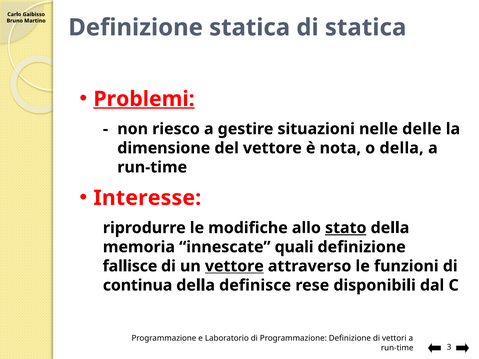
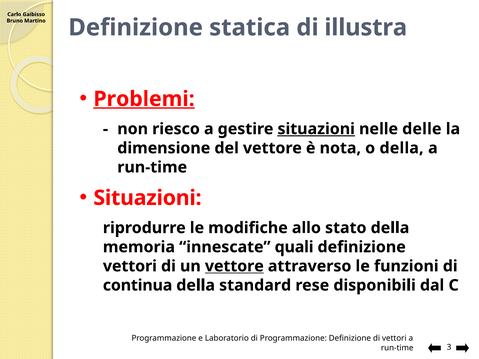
di statica: statica -> illustra (366, 28)
situazioni underline: none -> present (316, 129)
Interesse: Interesse -> Situazioni (147, 198)
stato underline: present -> none (346, 228)
fallisce: fallisce -> vettori (130, 266)
definisce: definisce -> standard (255, 285)
